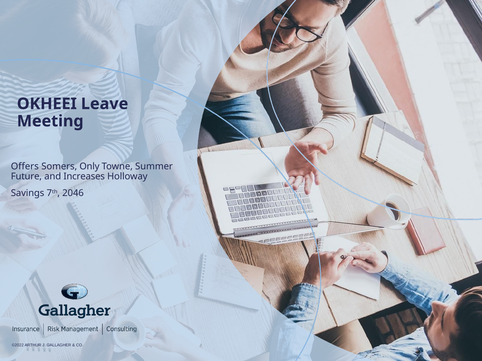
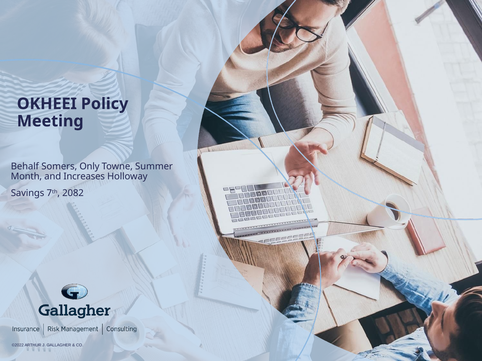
Leave: Leave -> Policy (105, 104)
Offers: Offers -> Behalf (25, 167)
Future: Future -> Month (26, 177)
2046: 2046 -> 2082 (73, 193)
